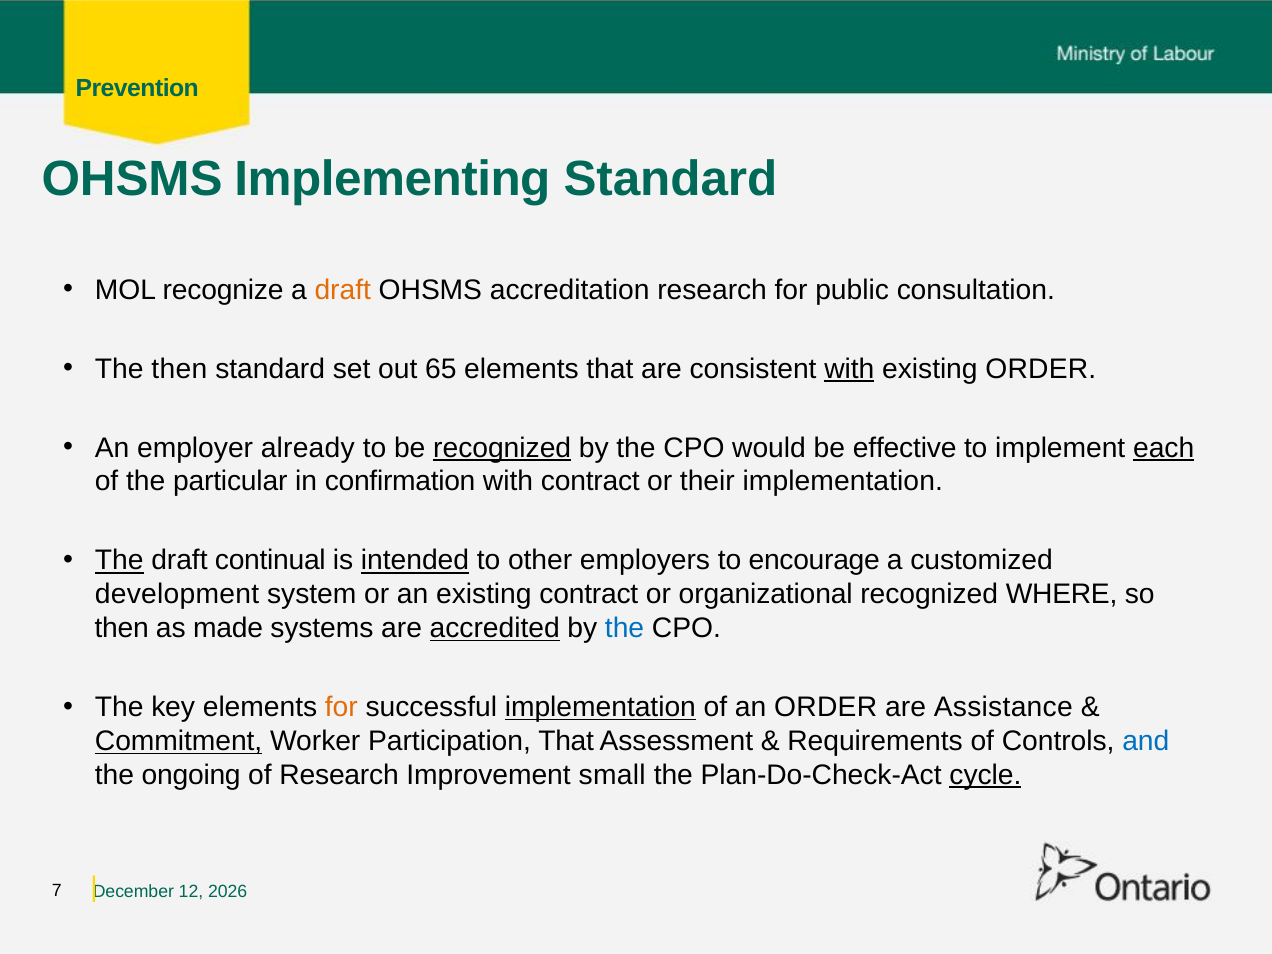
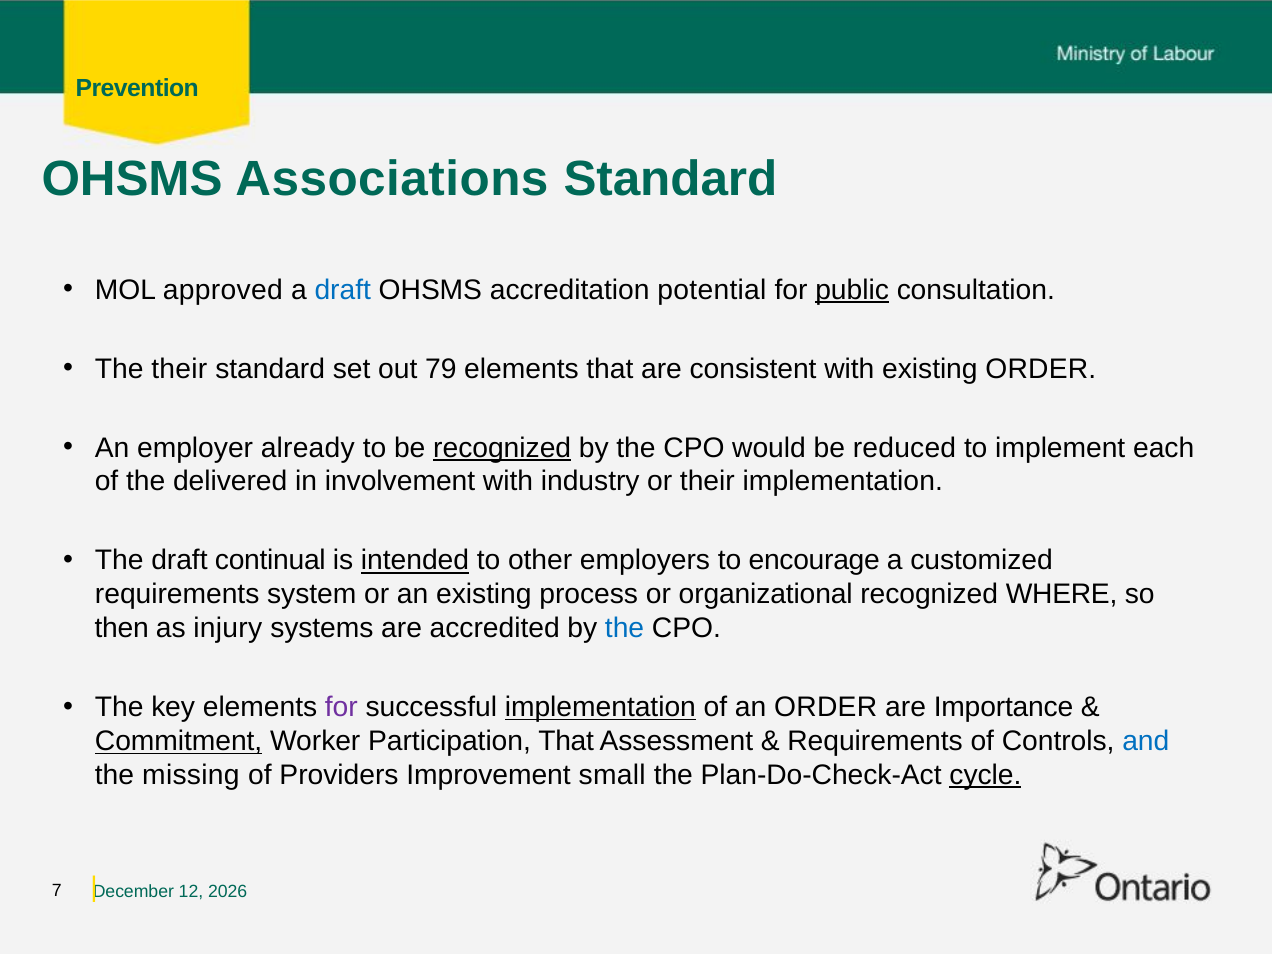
Implementing: Implementing -> Associations (392, 179)
recognize: recognize -> approved (223, 290)
draft colour: orange -> blue (343, 290)
accreditation research: research -> potential (712, 290)
public underline: none -> present (852, 290)
The then: then -> their (179, 369)
65: 65 -> 79 (441, 369)
with underline: present -> none (849, 369)
effective: effective -> reduced (905, 448)
each underline: present -> none (1164, 448)
particular: particular -> delivered (230, 482)
confirmation: confirmation -> involvement (400, 482)
with contract: contract -> industry (590, 482)
The underline: present -> none (119, 561)
development: development -> requirements (177, 594)
existing contract: contract -> process (589, 594)
made: made -> injury (228, 628)
accredited underline: present -> none (495, 628)
for colour: orange -> purple (341, 707)
Assistance: Assistance -> Importance (1004, 707)
ongoing: ongoing -> missing (191, 775)
of Research: Research -> Providers (339, 775)
